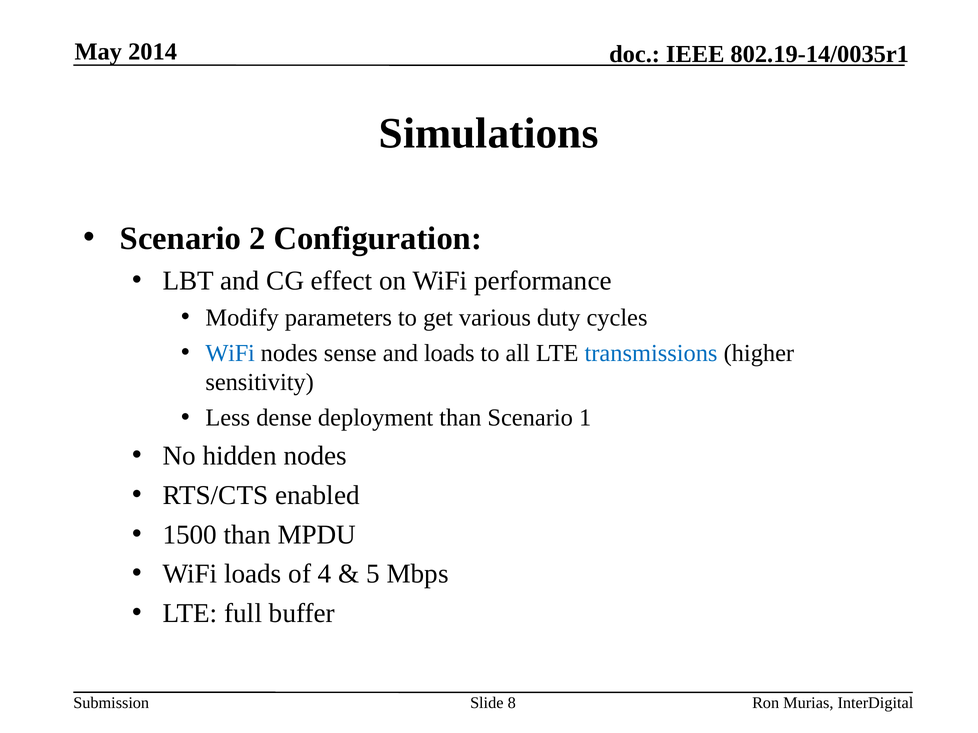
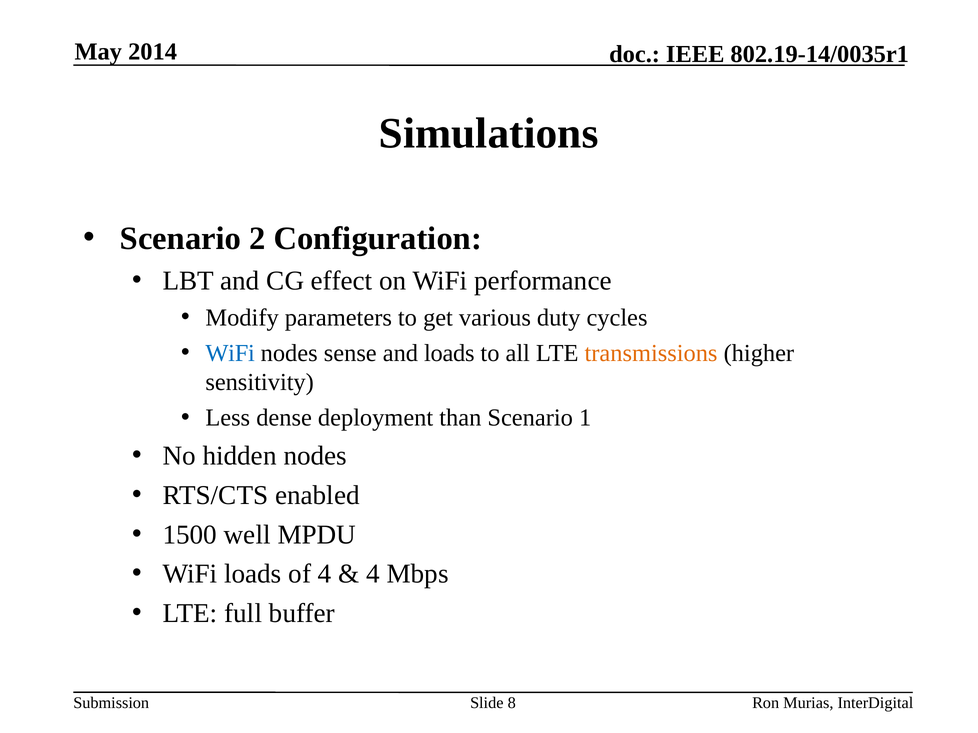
transmissions colour: blue -> orange (651, 353)
1500 than: than -> well (247, 535)
5: 5 -> 4 (373, 574)
